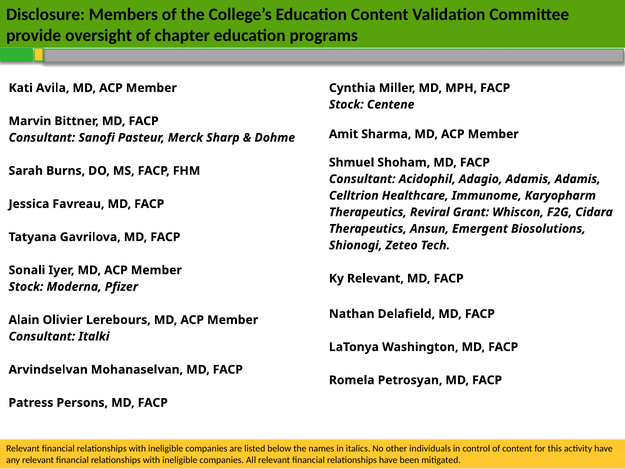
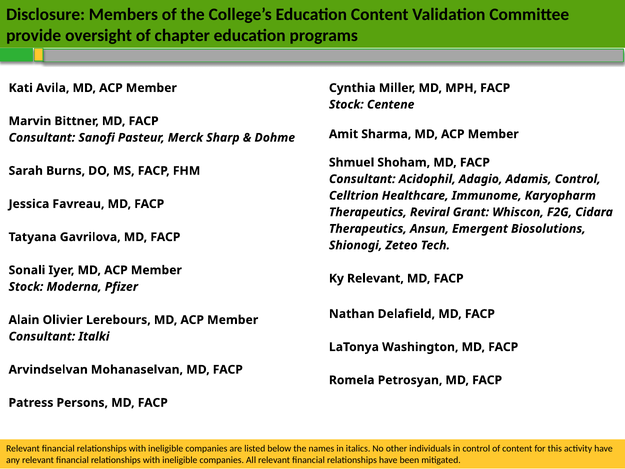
Adamis Adamis: Adamis -> Control (578, 179)
